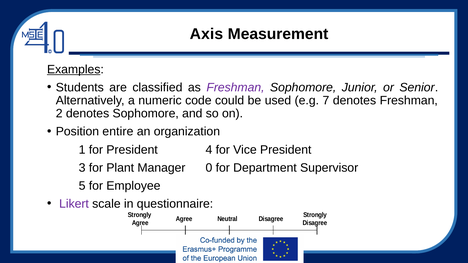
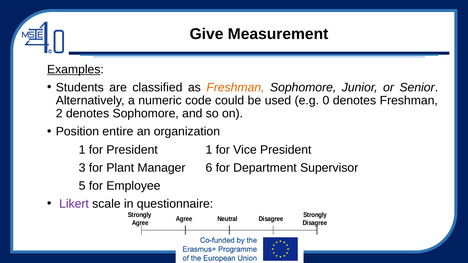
Axis: Axis -> Give (207, 34)
Freshman colour: purple -> orange (235, 87)
7: 7 -> 0 (326, 101)
President 4: 4 -> 1 (209, 150)
0: 0 -> 6 (209, 168)
